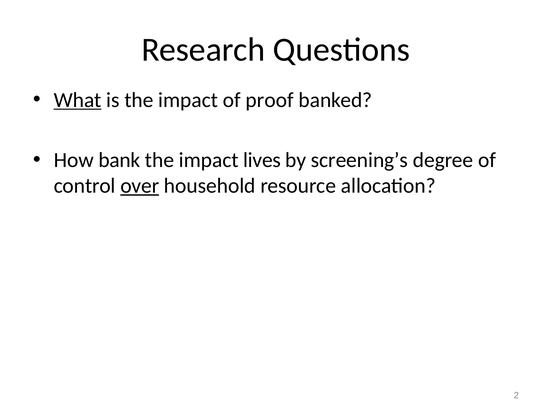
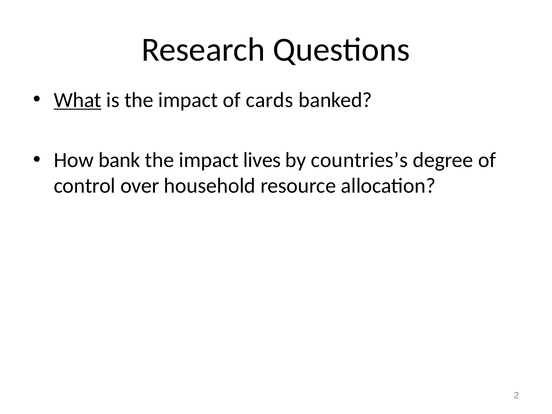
proof: proof -> cards (270, 100)
screening’s: screening’s -> countries’s (359, 160)
over underline: present -> none (140, 186)
